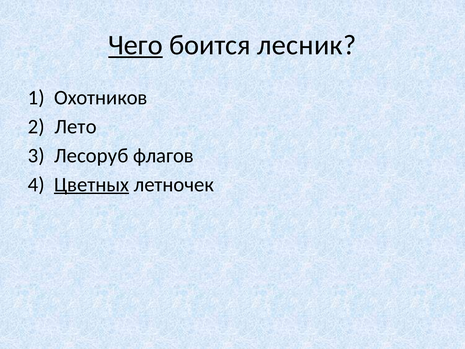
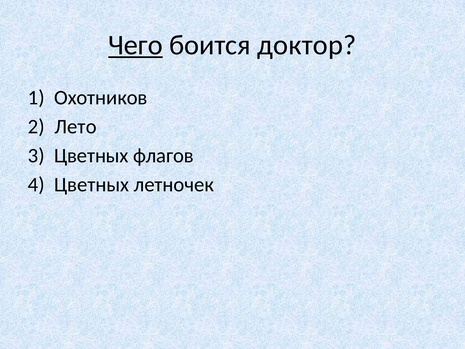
лесник: лесник -> доктор (307, 45)
Лесоруб: Лесоруб -> Цветных (91, 155)
Цветных underline: present -> none (92, 184)
